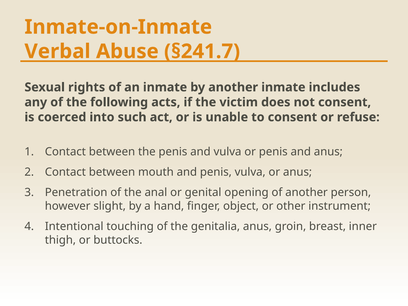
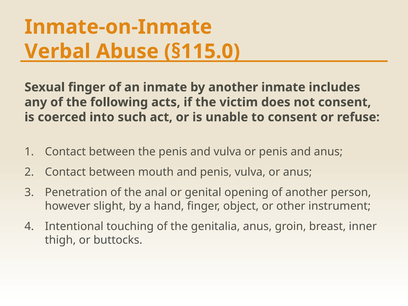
§241.7: §241.7 -> §115.0 (202, 51)
Sexual rights: rights -> finger (87, 87)
